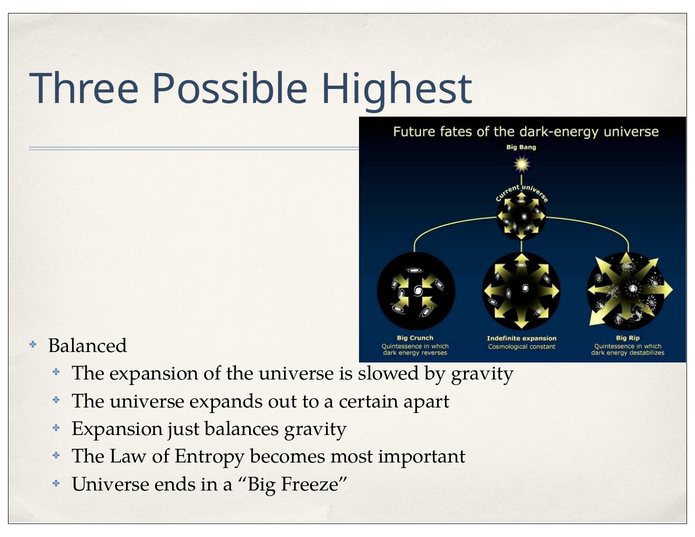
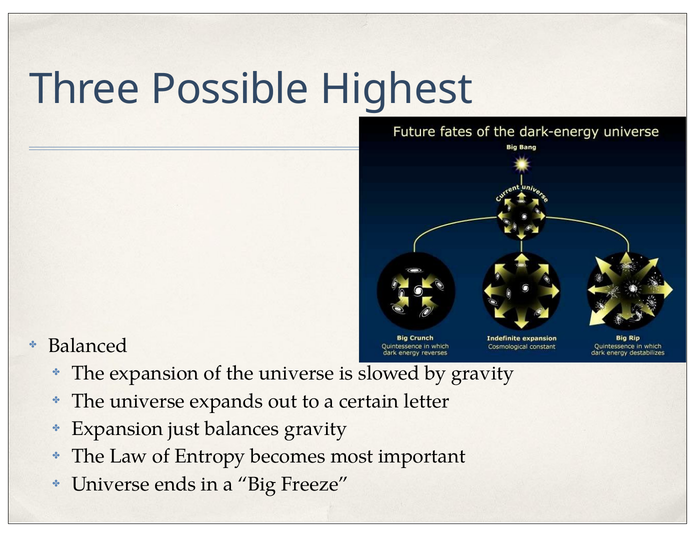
apart: apart -> letter (427, 401)
